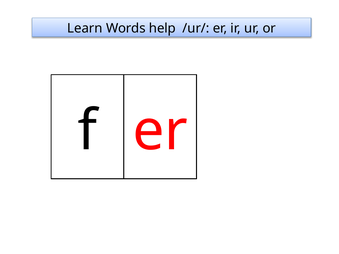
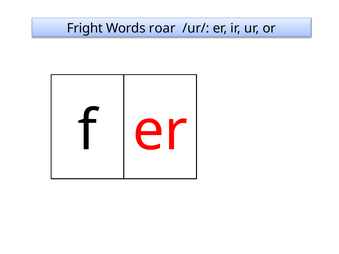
Learn: Learn -> Fright (85, 28)
help: help -> roar (162, 28)
